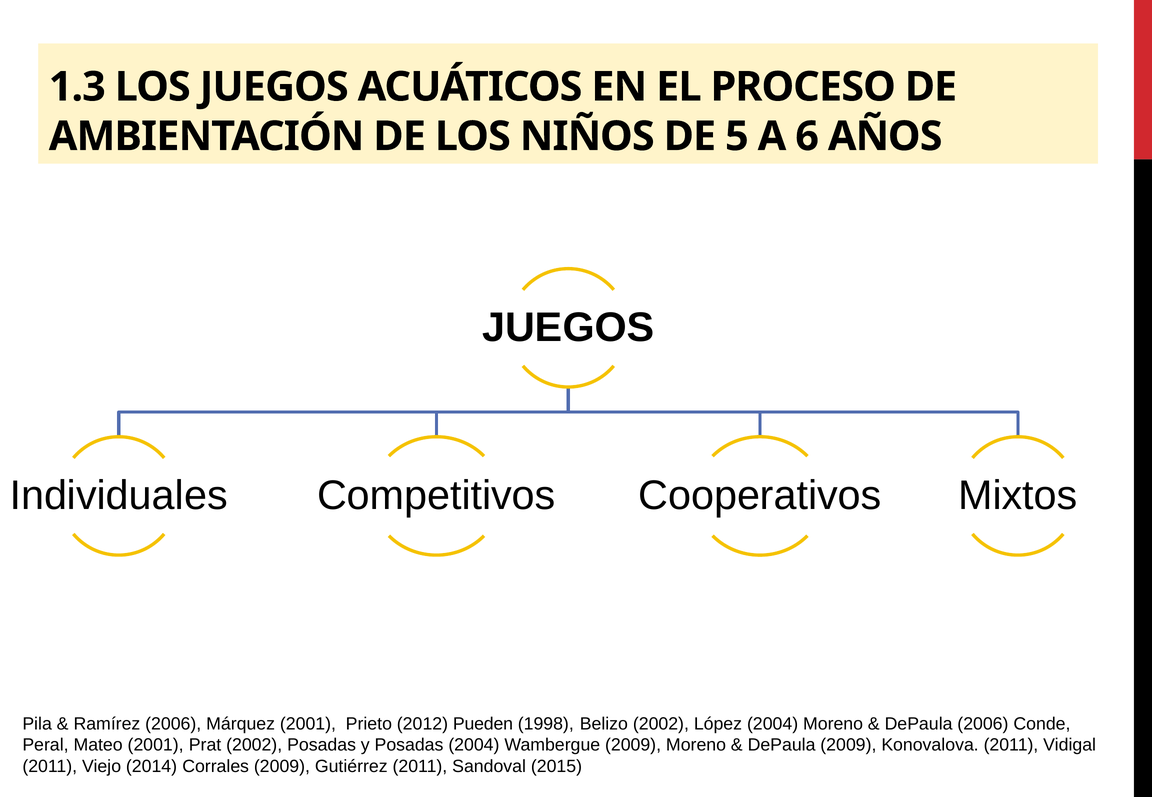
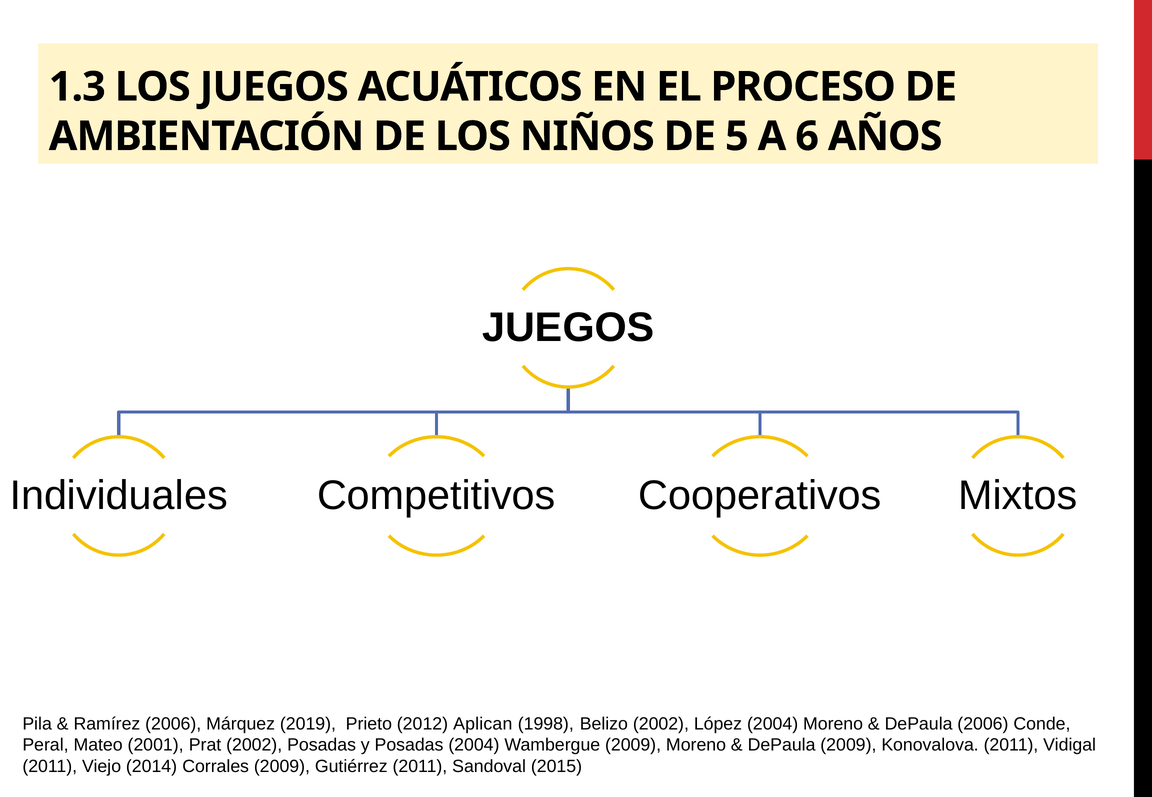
Márquez 2001: 2001 -> 2019 (308, 724)
Pueden: Pueden -> Aplican (483, 724)
